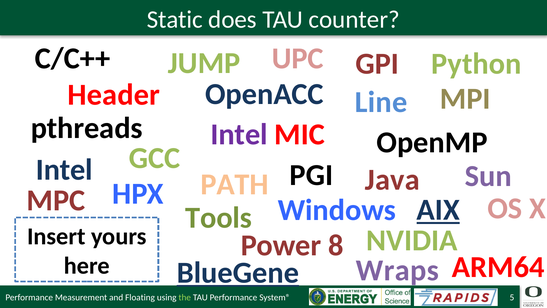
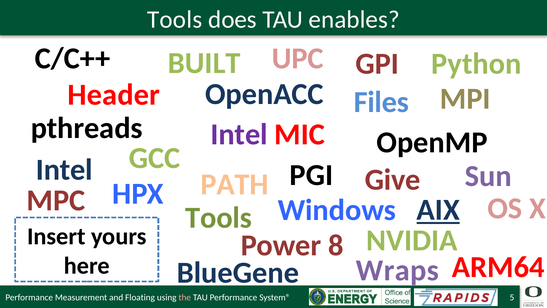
Static: Static -> Tools (175, 20)
counter: counter -> enables (354, 20)
JUMP: JUMP -> BUILT (204, 63)
Line: Line -> Files (381, 102)
Java: Java -> Give (393, 180)
BlueGene underline: present -> none (238, 273)
the colour: light green -> pink (185, 297)
